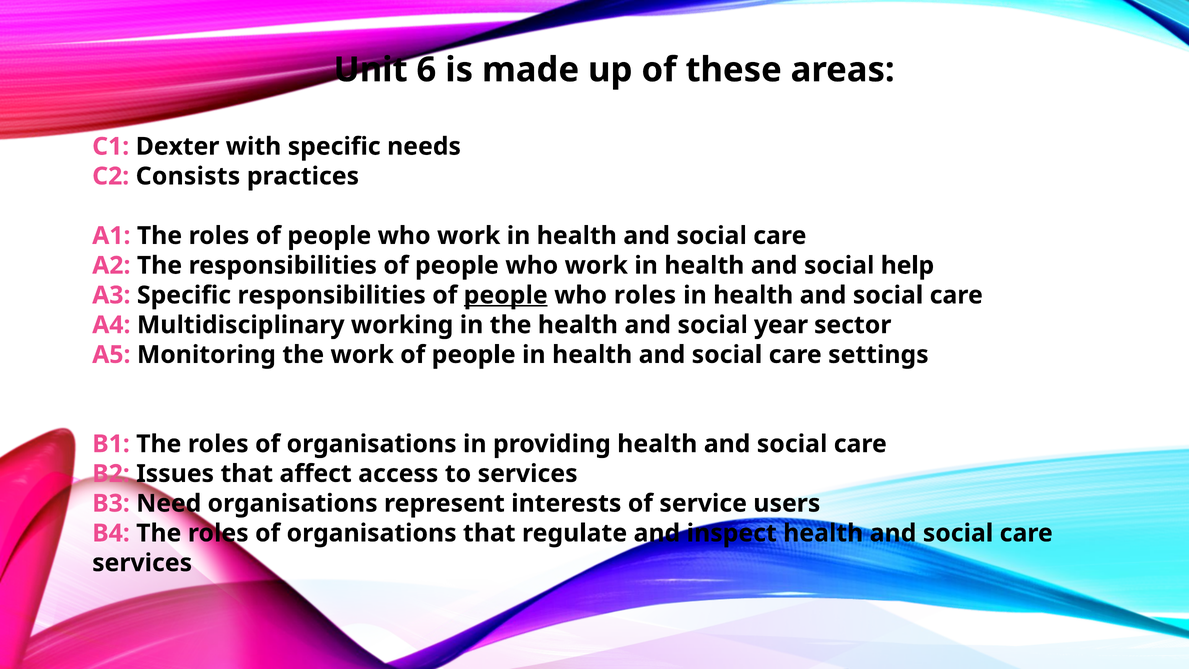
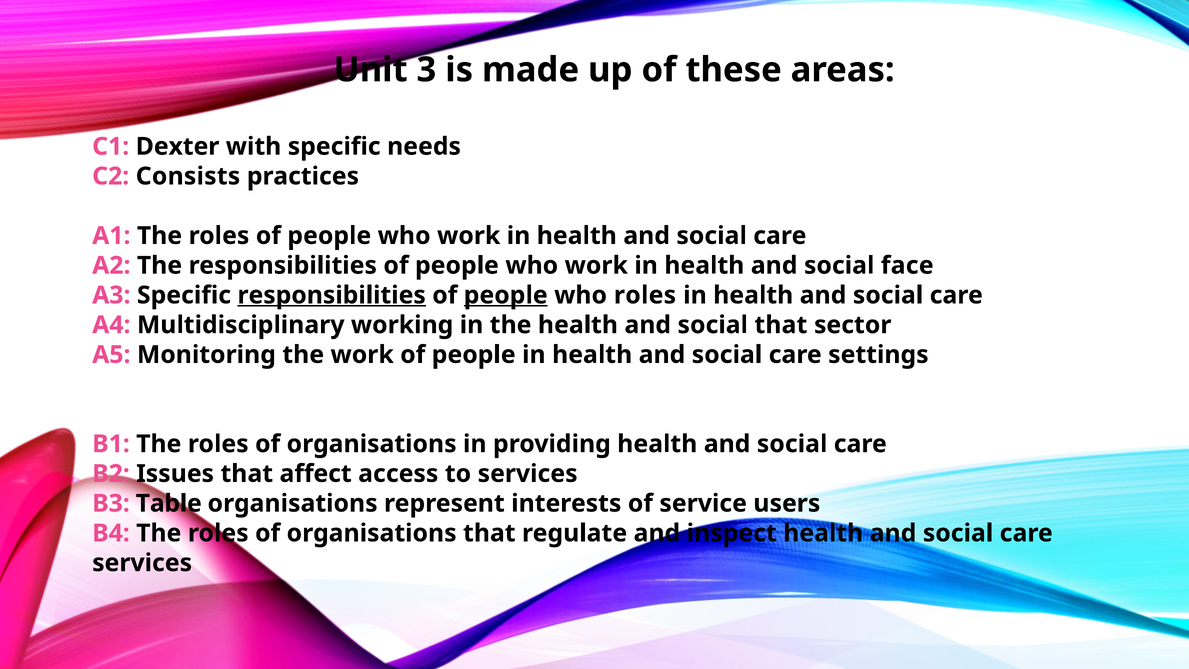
6: 6 -> 3 (426, 70)
help: help -> face (907, 265)
responsibilities underline: none -> present (332, 295)
social year: year -> that (781, 325)
Need: Need -> Table (169, 503)
